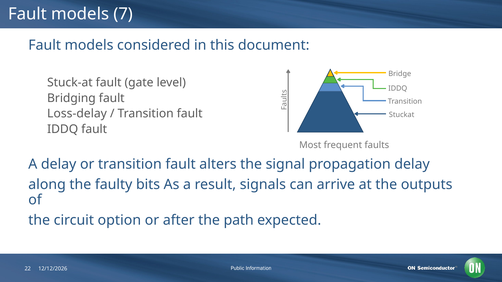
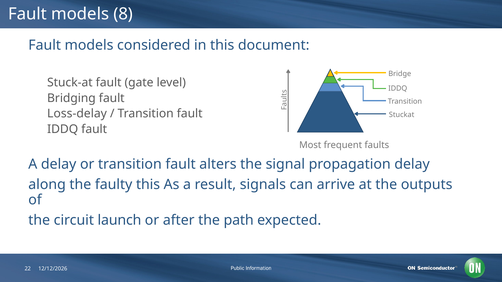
7: 7 -> 8 (123, 14)
faulty bits: bits -> this (148, 185)
option: option -> launch (119, 221)
